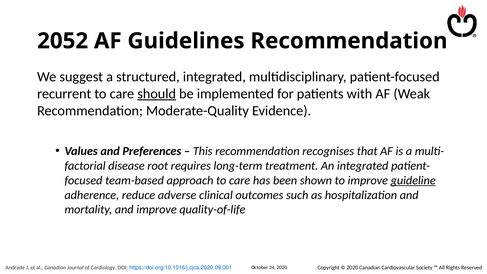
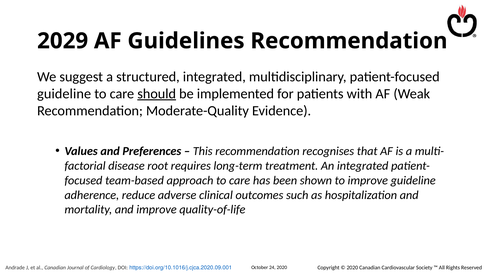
2052: 2052 -> 2029 (63, 41)
recurrent: recurrent -> guideline (64, 94)
guideline underline: present -> none (413, 180)
